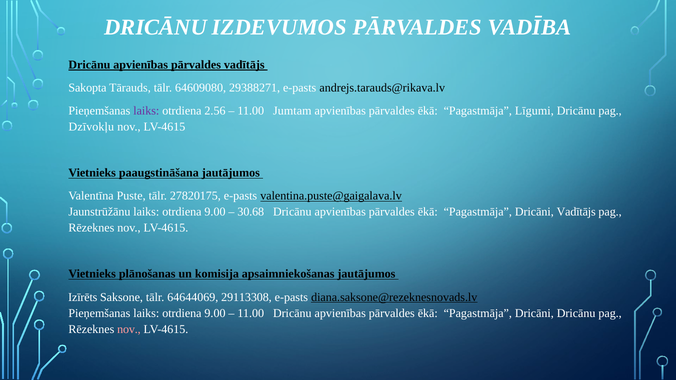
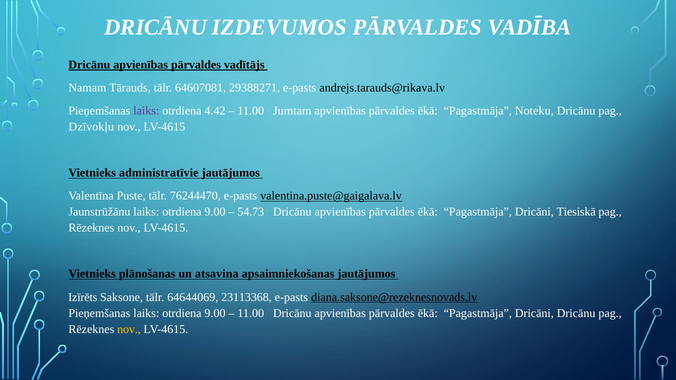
Sakopta: Sakopta -> Namam (87, 88)
64609080: 64609080 -> 64607081 (201, 88)
2.56: 2.56 -> 4.42 (215, 111)
Līgumi: Līgumi -> Noteku (534, 111)
paaugstināšana: paaugstināšana -> administratīvie (159, 173)
27820175: 27820175 -> 76244470 (195, 196)
30.68: 30.68 -> 54.73 (251, 212)
Dricāni Vadītājs: Vadītājs -> Tiesiskā (576, 212)
komisija: komisija -> atsavina (217, 274)
29113308: 29113308 -> 23113368 (246, 297)
nov colour: pink -> yellow (129, 329)
